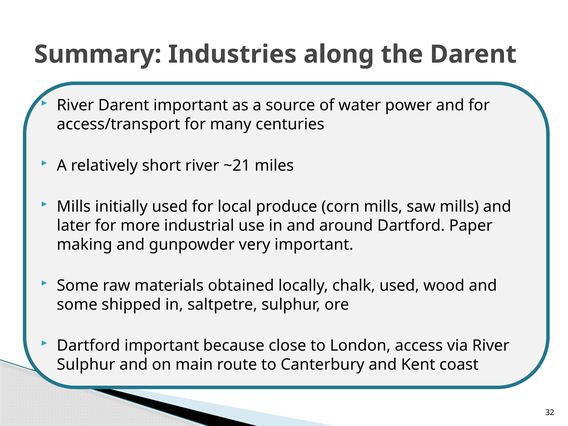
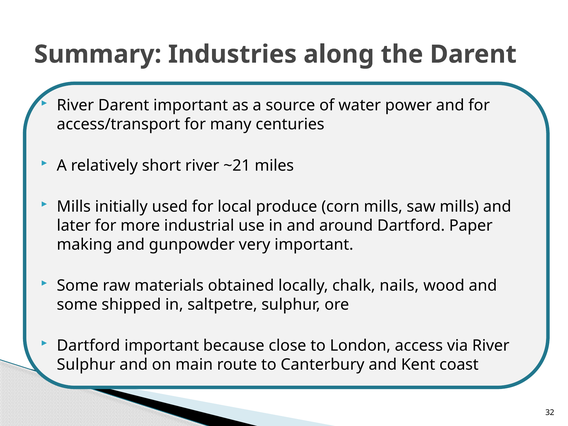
chalk used: used -> nails (399, 286)
